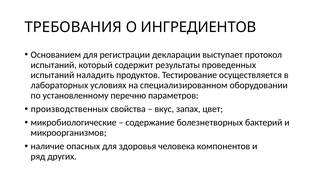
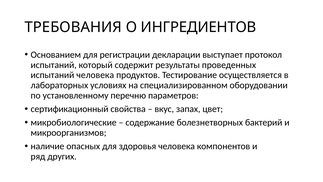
испытаний наладить: наладить -> человека (95, 75)
производственных: производственных -> сертификационный (70, 109)
